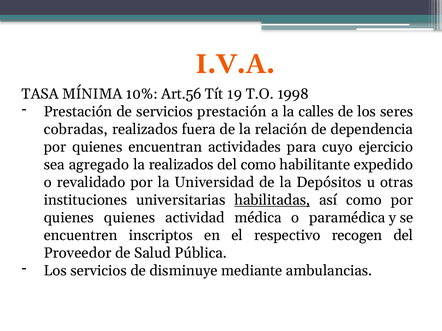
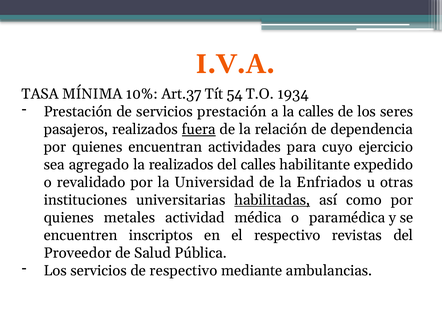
Art.56: Art.56 -> Art.37 (181, 94)
19: 19 -> 54 (235, 94)
1998: 1998 -> 1934 (293, 94)
cobradas: cobradas -> pasajeros (76, 130)
fuera underline: none -> present (199, 130)
del como: como -> calles (258, 165)
Depósitos: Depósitos -> Enfriados (329, 183)
quienes quienes: quienes -> metales (130, 218)
recogen: recogen -> revistas (357, 236)
de disminuye: disminuye -> respectivo (184, 271)
